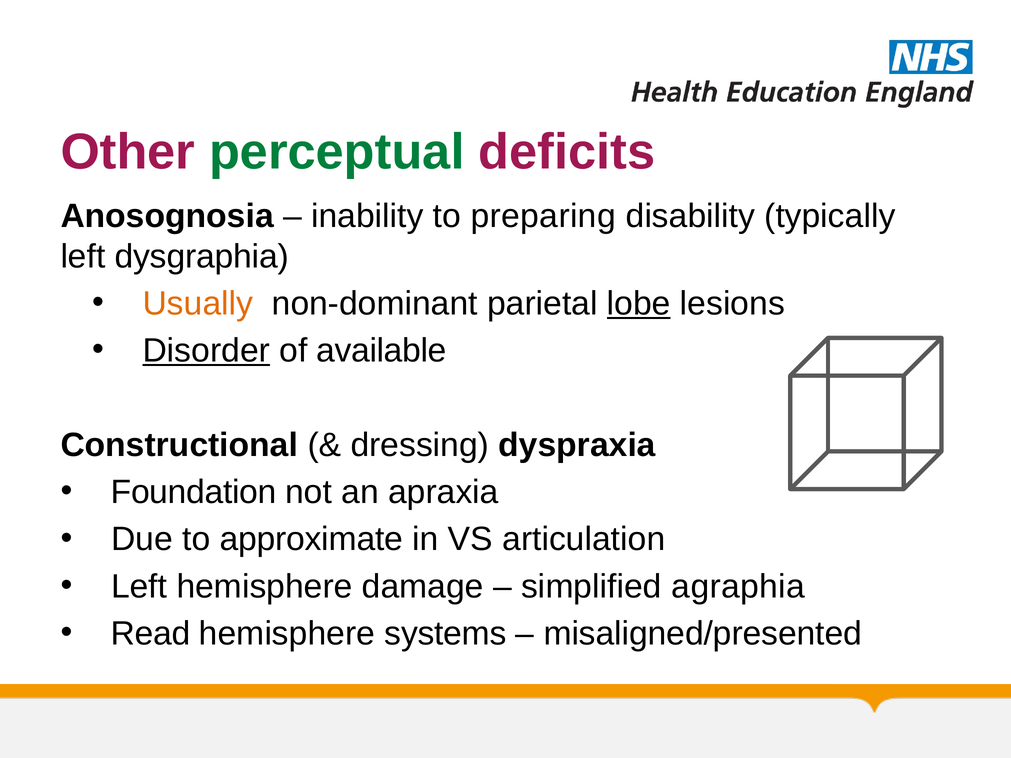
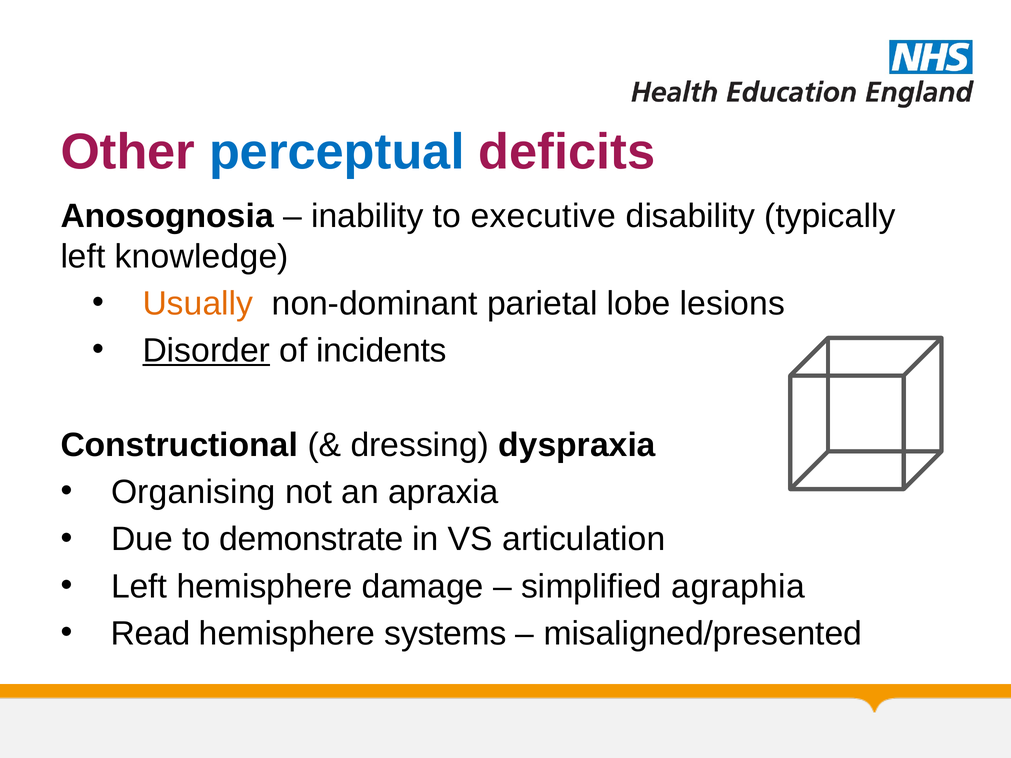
perceptual colour: green -> blue (337, 152)
preparing: preparing -> executive (543, 216)
dysgraphia: dysgraphia -> knowledge (202, 257)
lobe underline: present -> none (639, 304)
available: available -> incidents (381, 351)
Foundation: Foundation -> Organising (193, 492)
approximate: approximate -> demonstrate (311, 540)
